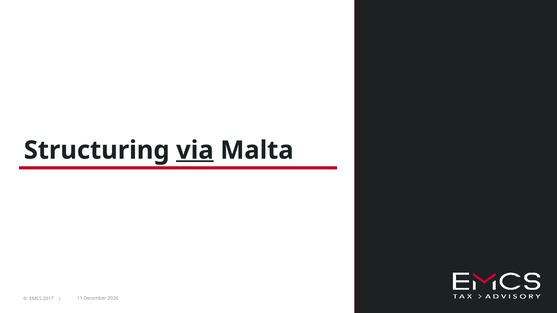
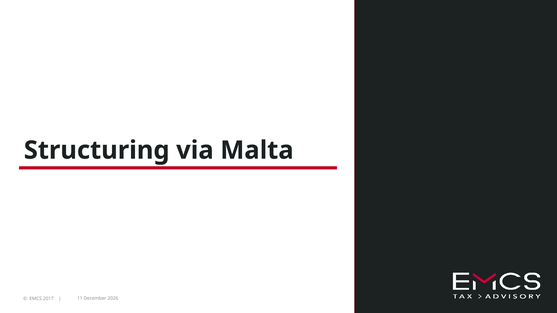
via underline: present -> none (195, 150)
